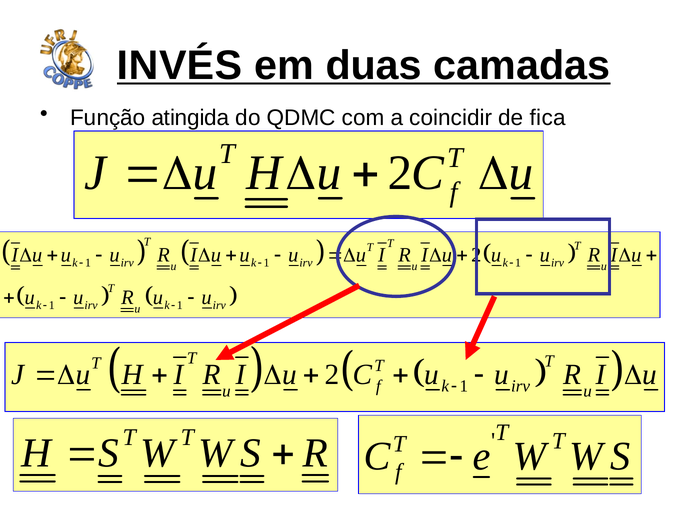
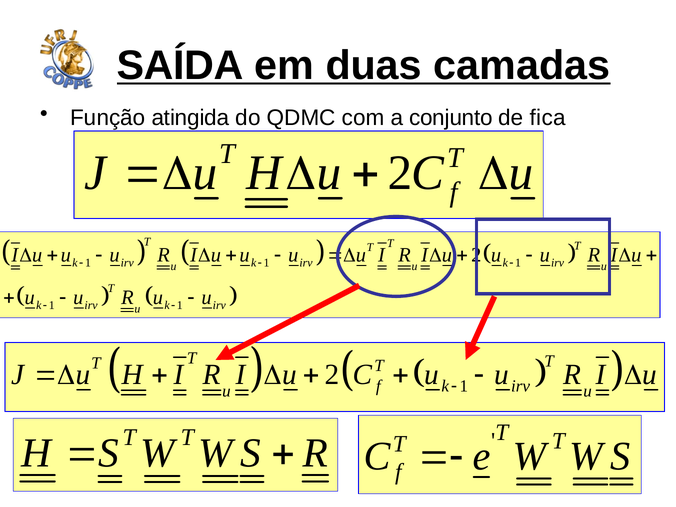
INVÉS: INVÉS -> SAÍDA (180, 65)
coincidir: coincidir -> conjunto (451, 118)
